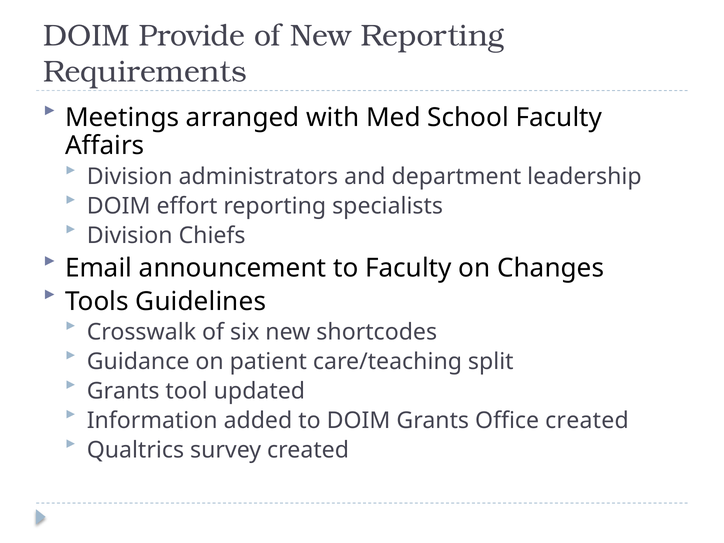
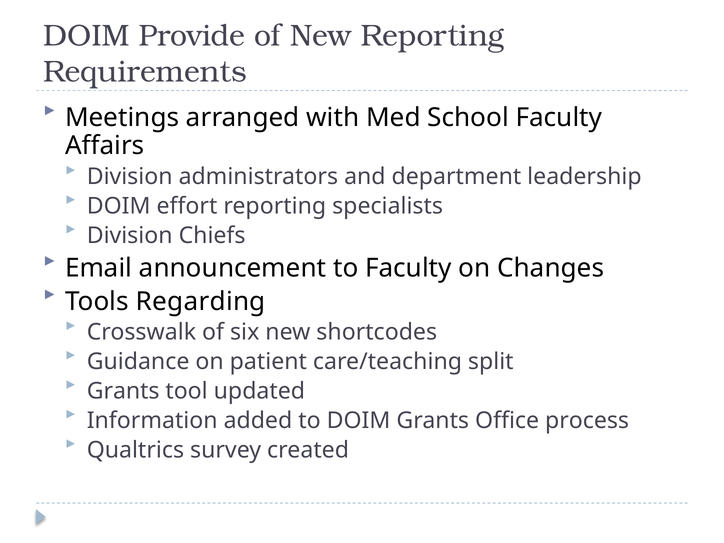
Guidelines: Guidelines -> Regarding (201, 302)
Office created: created -> process (587, 421)
